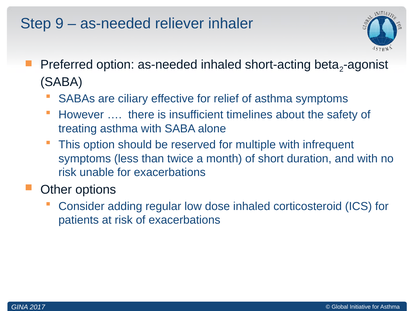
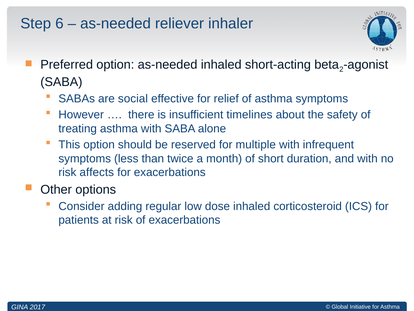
9: 9 -> 6 (59, 23)
ciliary: ciliary -> social (133, 98)
unable: unable -> affects (97, 172)
